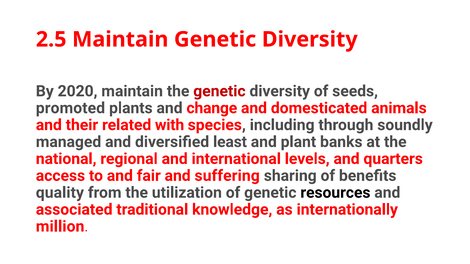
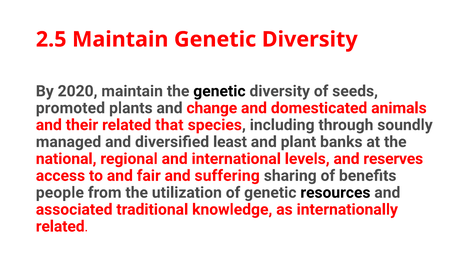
genetic colour: red -> black (219, 91)
with: with -> that (169, 125)
quarters: quarters -> reserves (393, 159)
quality: quality -> people (60, 193)
million: million -> related (60, 227)
